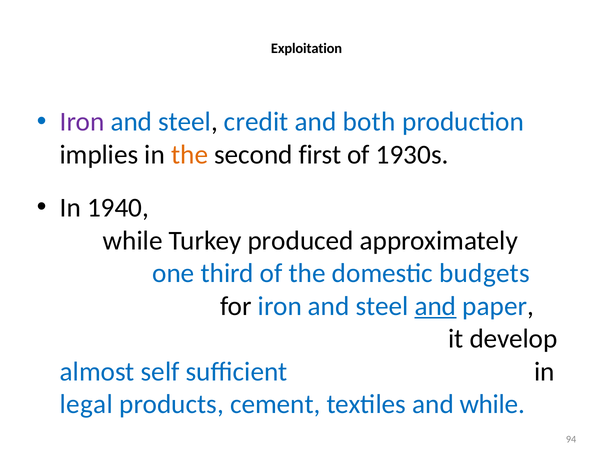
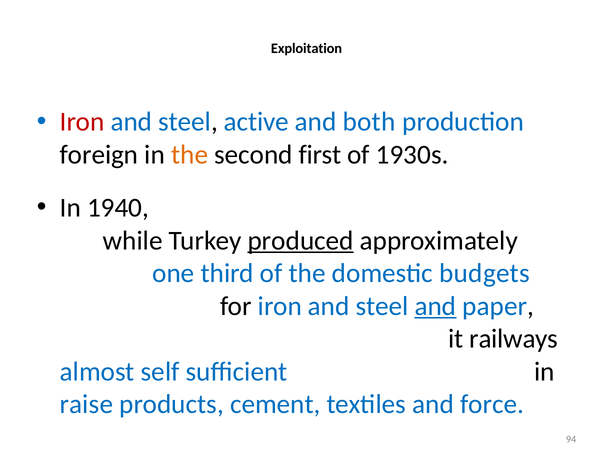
Iron colour: purple -> red (82, 122)
credit: credit -> active (256, 122)
implies: implies -> foreign (99, 155)
produced underline: none -> present (301, 241)
develop: develop -> railways (514, 339)
legal: legal -> raise (86, 404)
and while: while -> force (492, 404)
